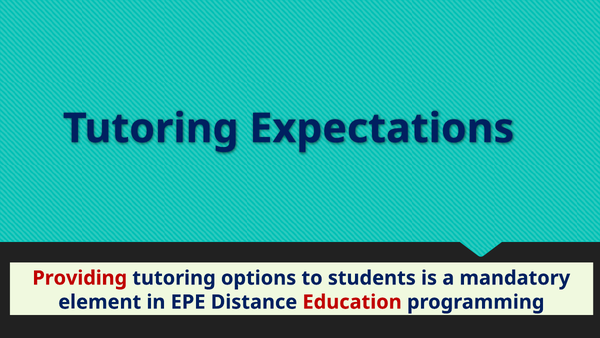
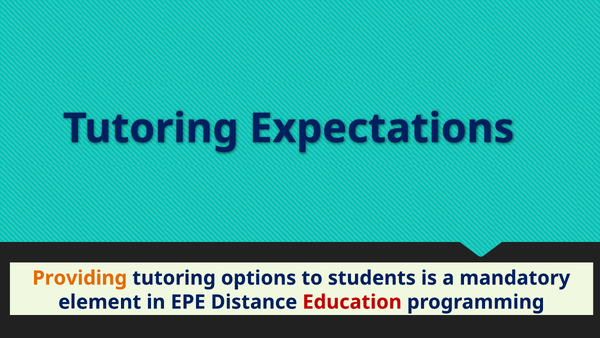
Providing colour: red -> orange (80, 278)
